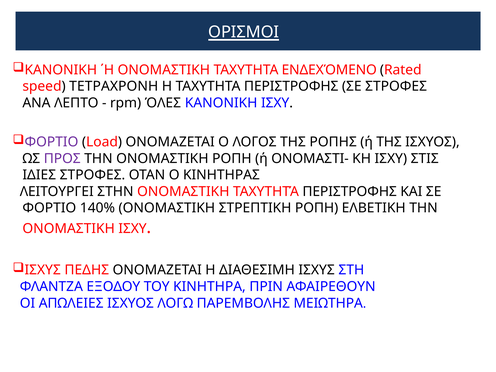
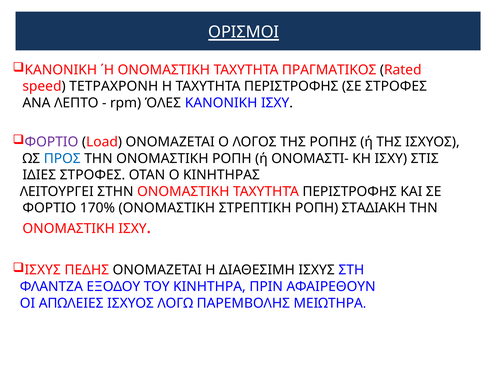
ΕΝΔΕΧΌΜΕΝΟ: ΕΝΔΕΧΌΜΕΝΟ -> ΠΡΑΓΜΑΤΙΚΟΣ (329, 70)
ΠΡΟΣ colour: purple -> blue (62, 158)
140%: 140% -> 170% (97, 208)
ΕΛΒΕΤΙΚΗ: ΕΛΒΕΤΙΚΗ -> ΣΤΑΔΙΑΚΗ (374, 208)
